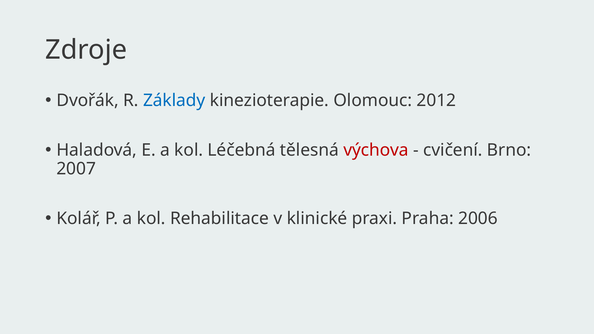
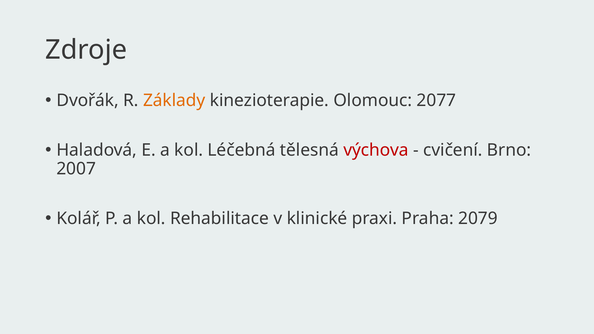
Základy colour: blue -> orange (174, 100)
2012: 2012 -> 2077 (436, 100)
2006: 2006 -> 2079 (478, 219)
